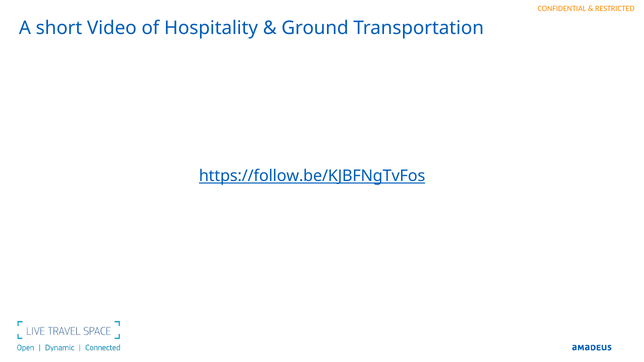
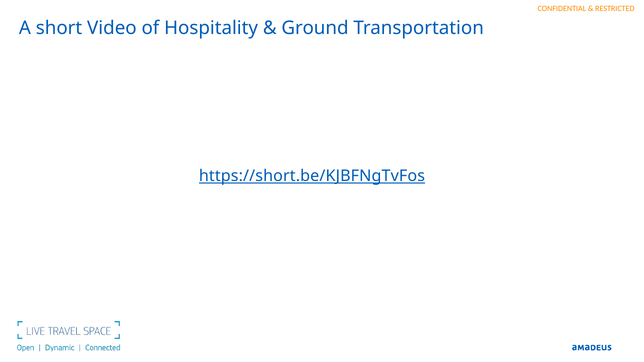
https://follow.be/KJBFNgTvFos: https://follow.be/KJBFNgTvFos -> https://short.be/KJBFNgTvFos (312, 176)
